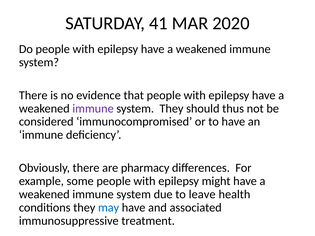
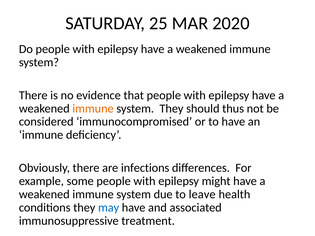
41: 41 -> 25 (158, 23)
immune colour: purple -> orange (93, 109)
pharmacy: pharmacy -> infections (145, 168)
